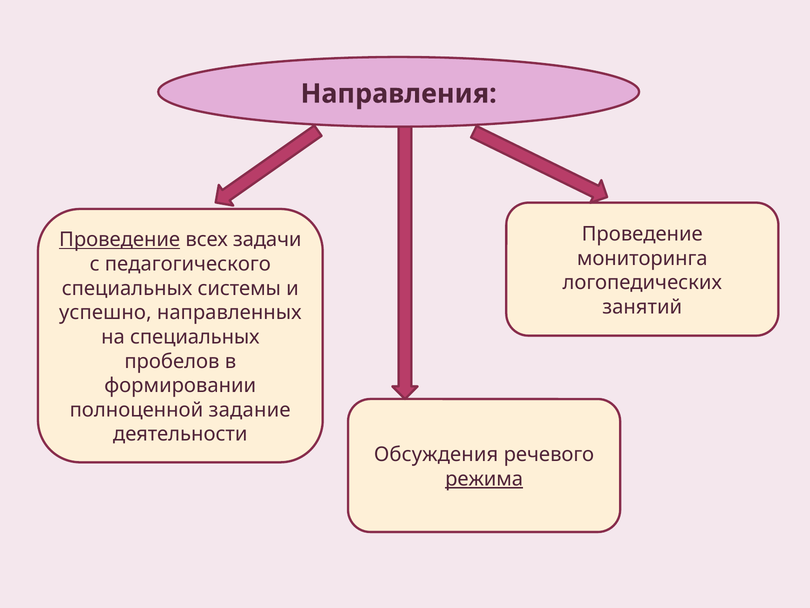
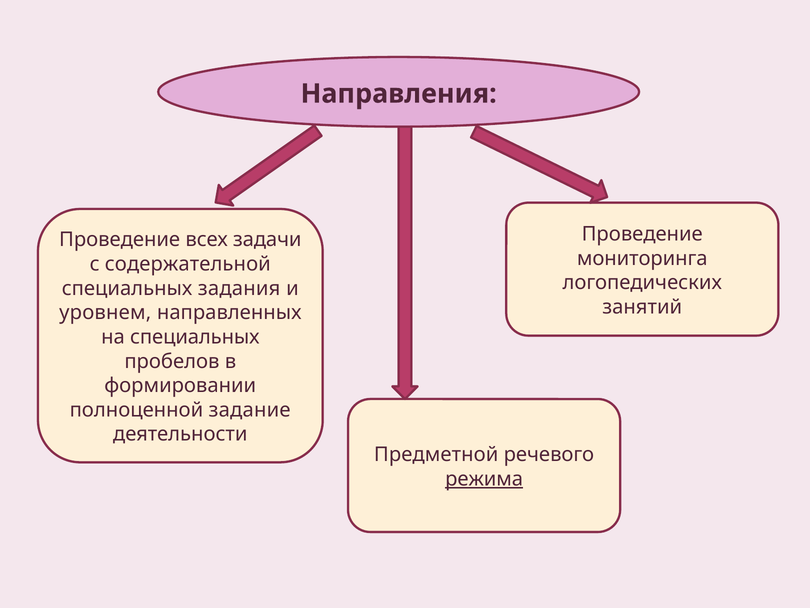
Проведение underline: present -> none (120, 240)
педагогического: педагогического -> содержательной (188, 264)
системы: системы -> задания (239, 288)
успешно: успешно -> уровнем (105, 312)
Обсуждения: Обсуждения -> Предметной (436, 454)
